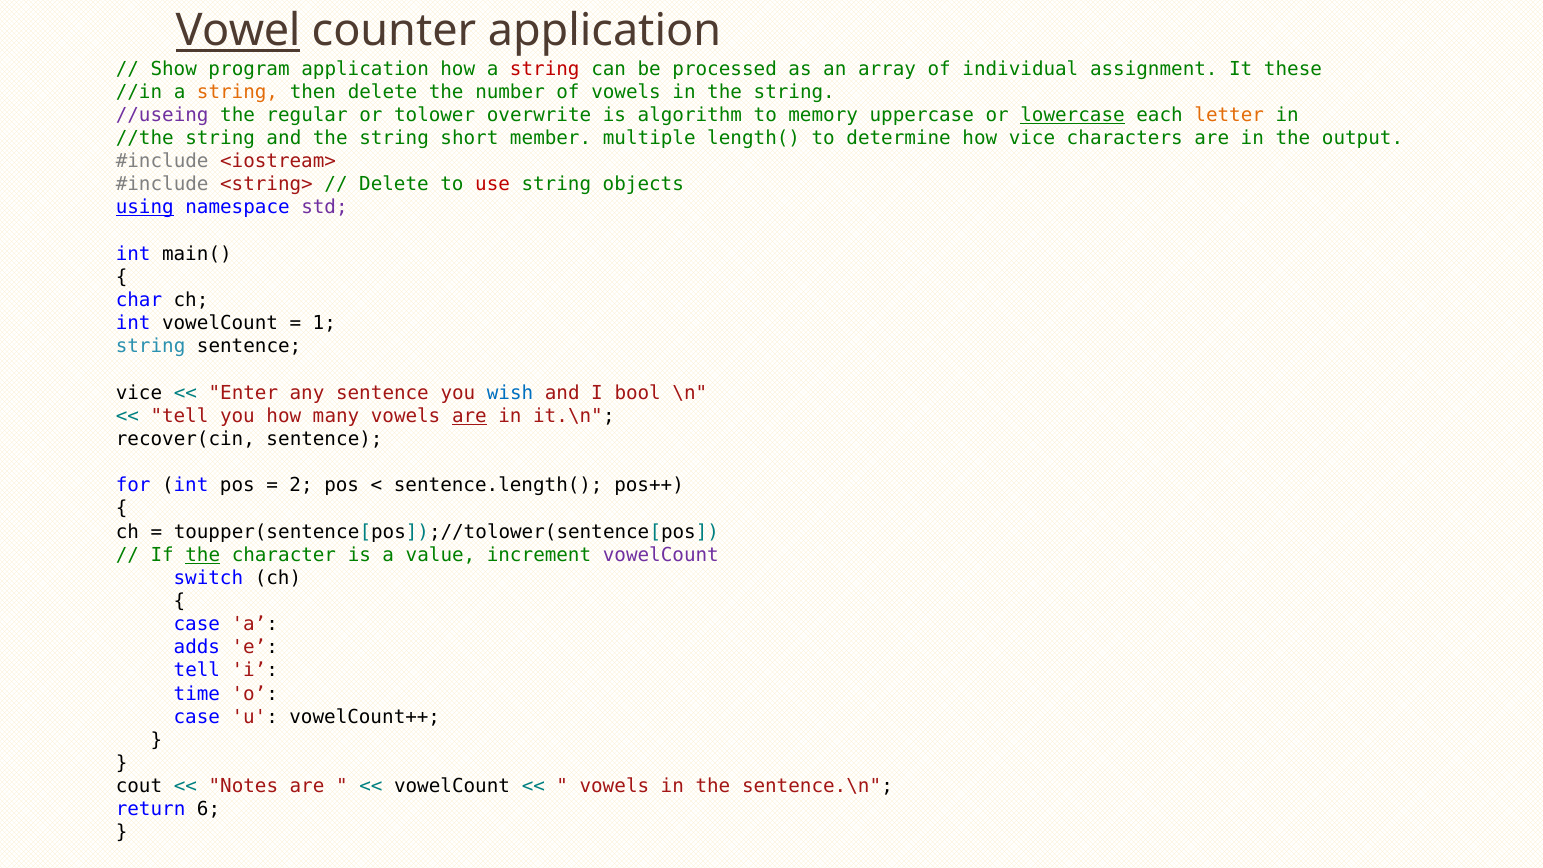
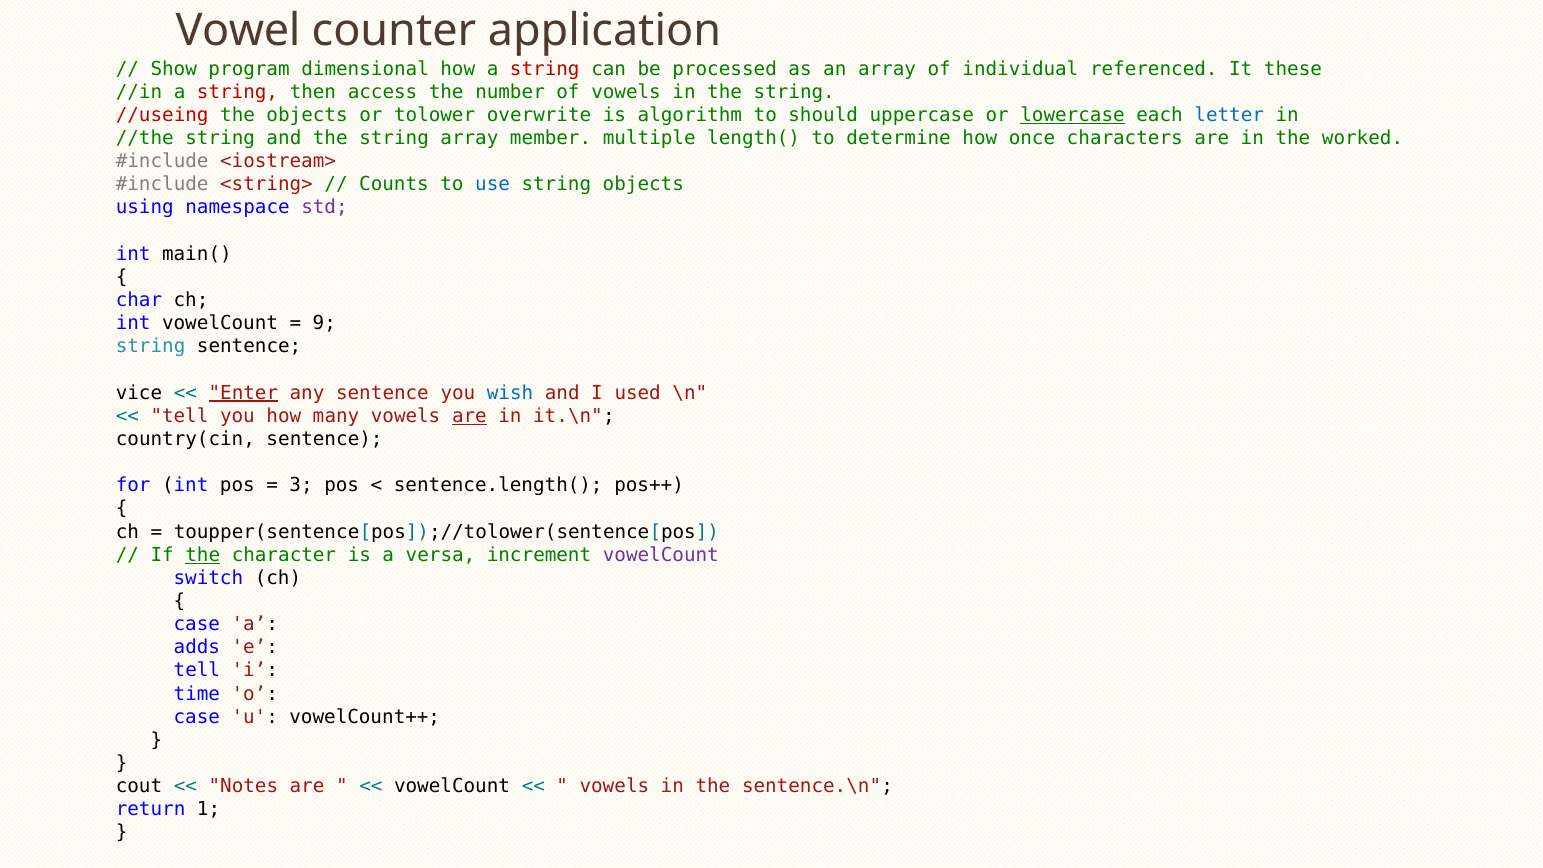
Vowel underline: present -> none (238, 31)
program application: application -> dimensional (365, 69)
assignment: assignment -> referenced (1154, 69)
string colour: orange -> red (237, 92)
then delete: delete -> access (383, 92)
//useing colour: purple -> red (162, 115)
the regular: regular -> objects (307, 115)
memory: memory -> should (823, 115)
letter colour: orange -> blue (1229, 115)
string short: short -> array (469, 138)
how vice: vice -> once (1032, 138)
output: output -> worked (1363, 138)
Delete: Delete -> Counts (394, 184)
use colour: red -> blue (493, 184)
using underline: present -> none (145, 208)
1: 1 -> 9 (324, 323)
Enter underline: none -> present (243, 393)
bool: bool -> used (638, 393)
recover(cin: recover(cin -> country(cin (185, 439)
2: 2 -> 3 (301, 485)
value: value -> versa (441, 555)
6: 6 -> 1 (209, 809)
